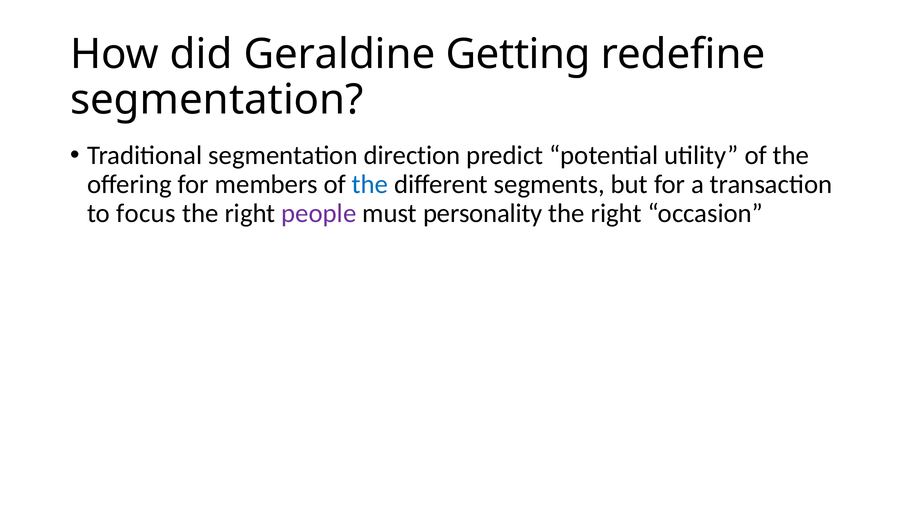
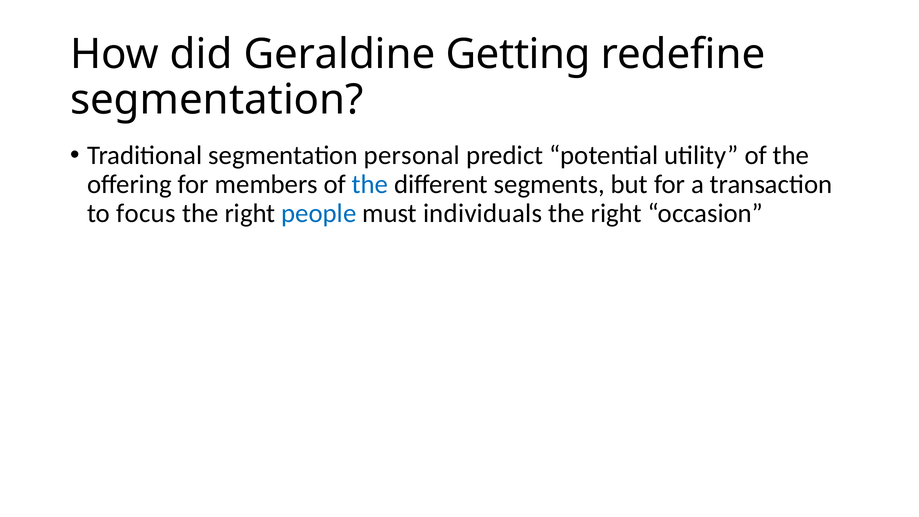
direction: direction -> personal (412, 155)
people colour: purple -> blue (319, 213)
personality: personality -> individuals (483, 213)
